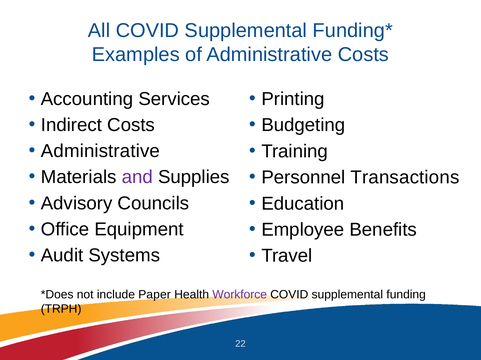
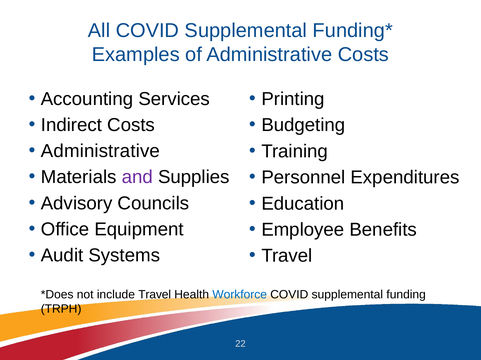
Transactions: Transactions -> Expenditures (405, 178)
include Paper: Paper -> Travel (155, 295)
Workforce colour: purple -> blue (240, 295)
